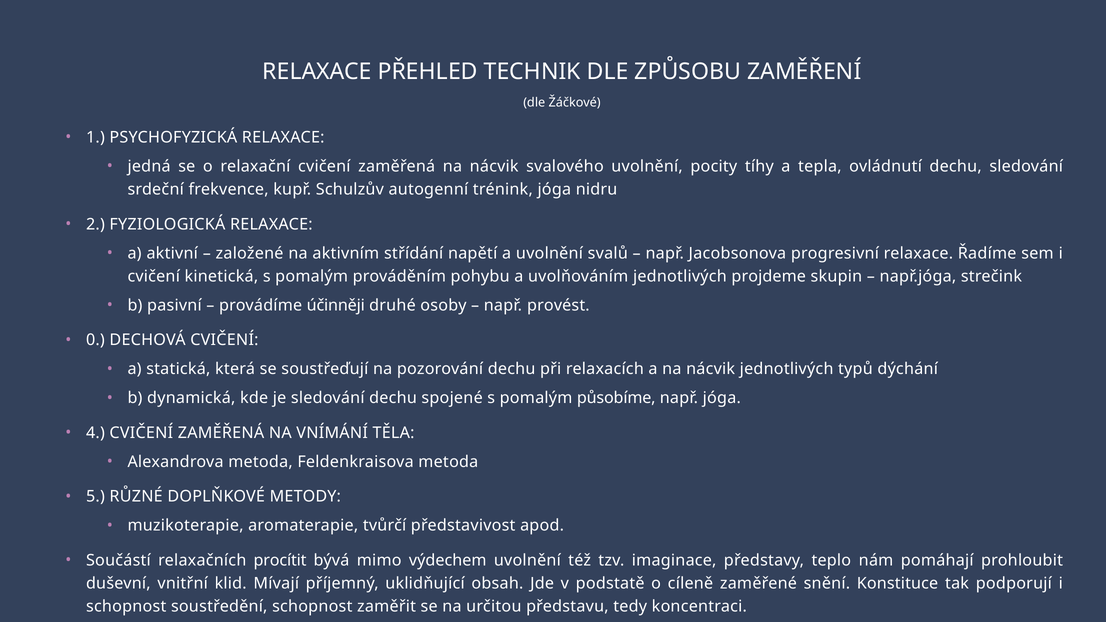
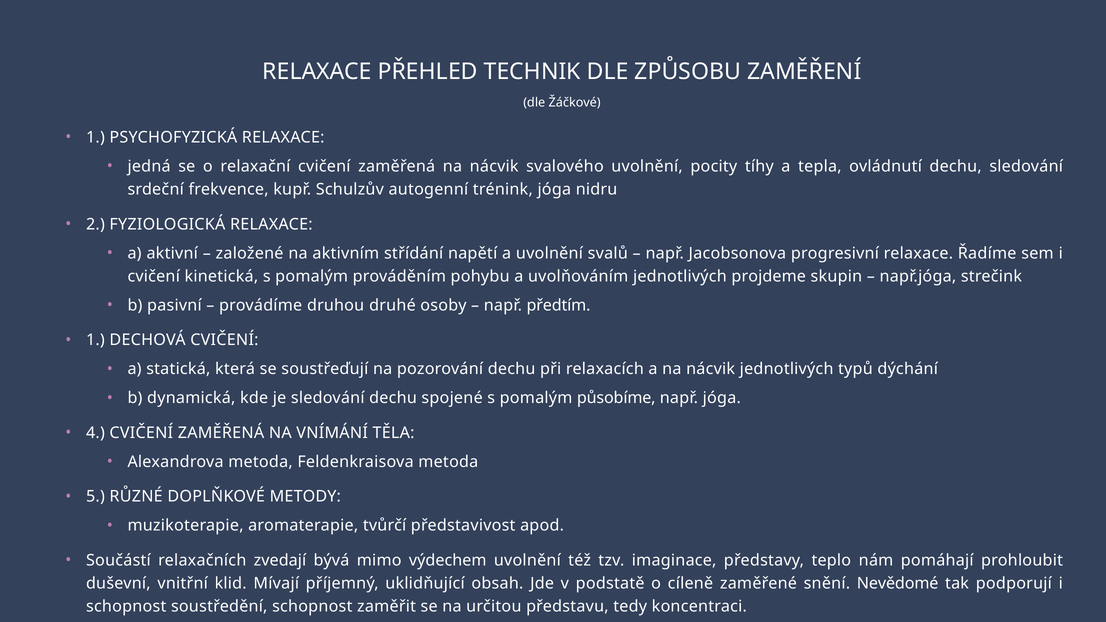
účinněji: účinněji -> druhou (336, 305)
provést: provést -> předtím (559, 305)
0: 0 -> 1 (95, 340)
procítit: procítit -> zvedají (280, 560)
Konstituce: Konstituce -> Nevědomé (898, 584)
